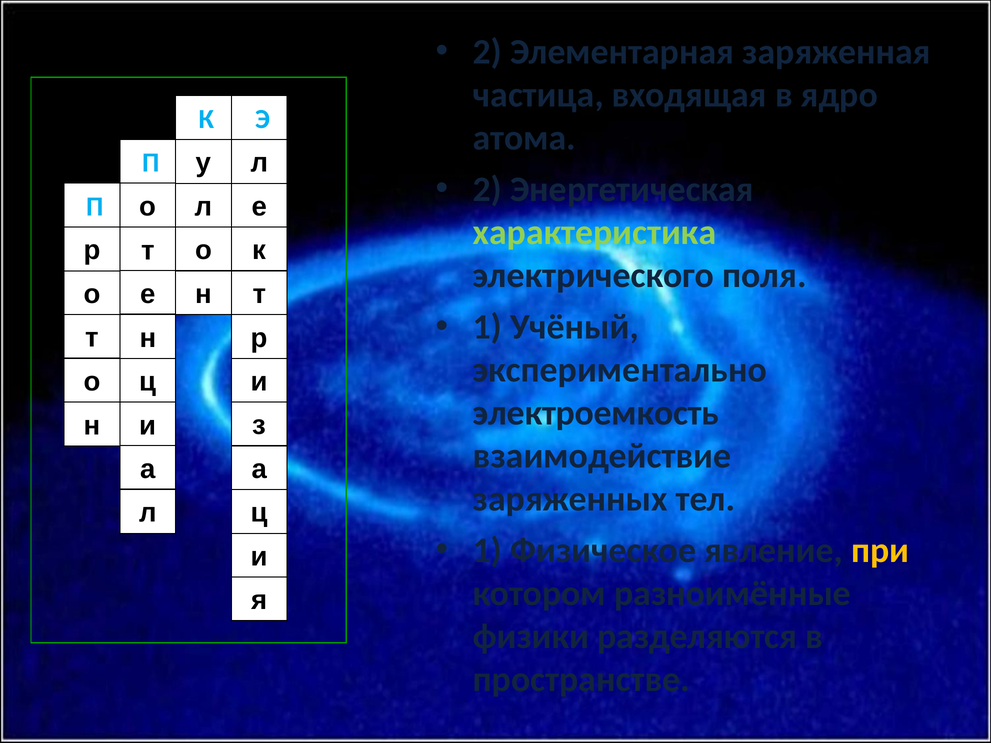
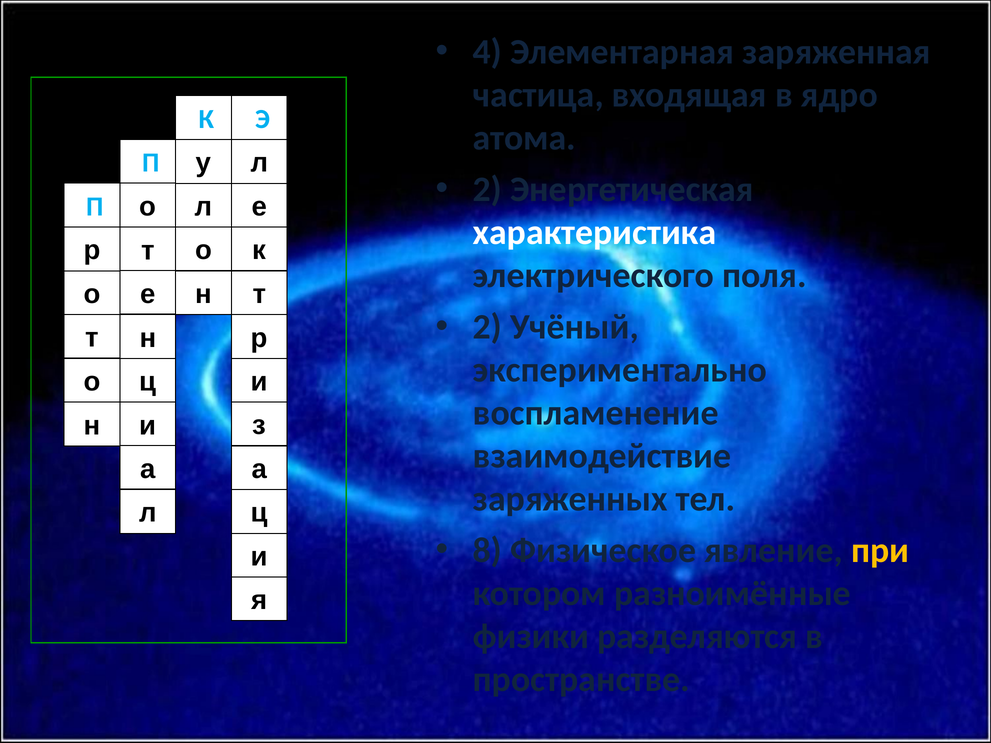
2: 2 -> 4 (487, 52)
характеристика colour: light green -> white (595, 233)
1: 1 -> 2 (487, 327)
электроемкость: электроемкость -> воспламенение (596, 413)
1: 1 -> 8 (487, 551)
